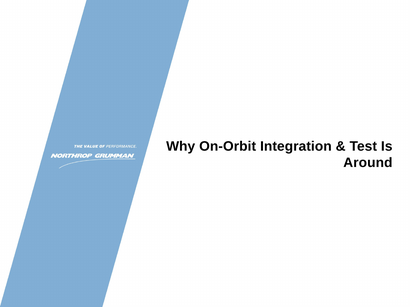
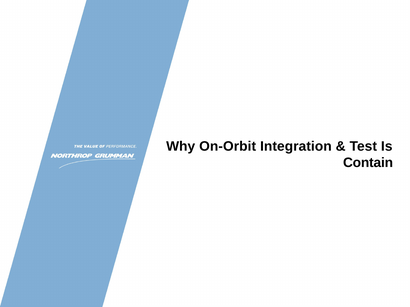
Around: Around -> Contain (368, 163)
